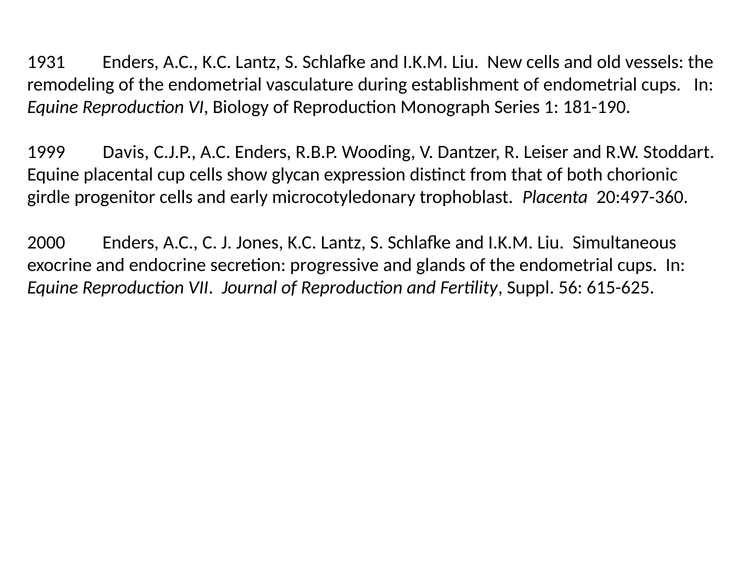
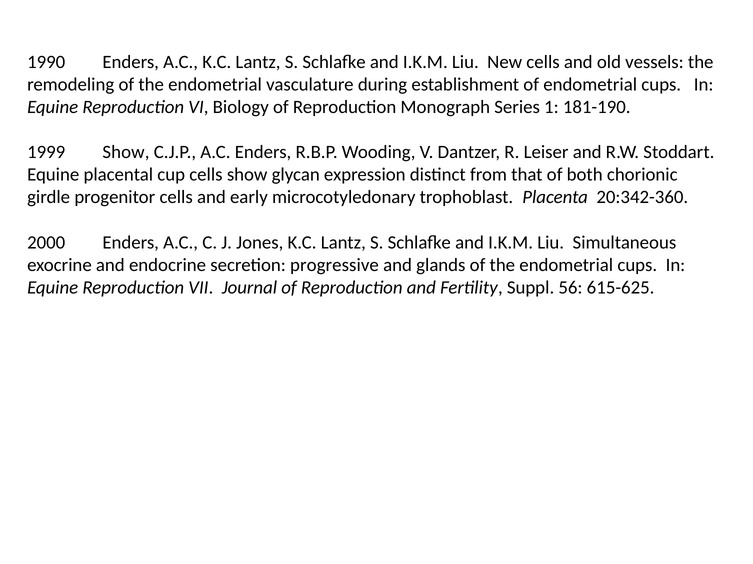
1931: 1931 -> 1990 (46, 62)
1999 Davis: Davis -> Show (126, 152)
20:497-360: 20:497-360 -> 20:342-360 (642, 197)
